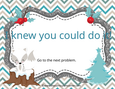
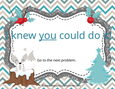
you underline: none -> present (48, 36)
